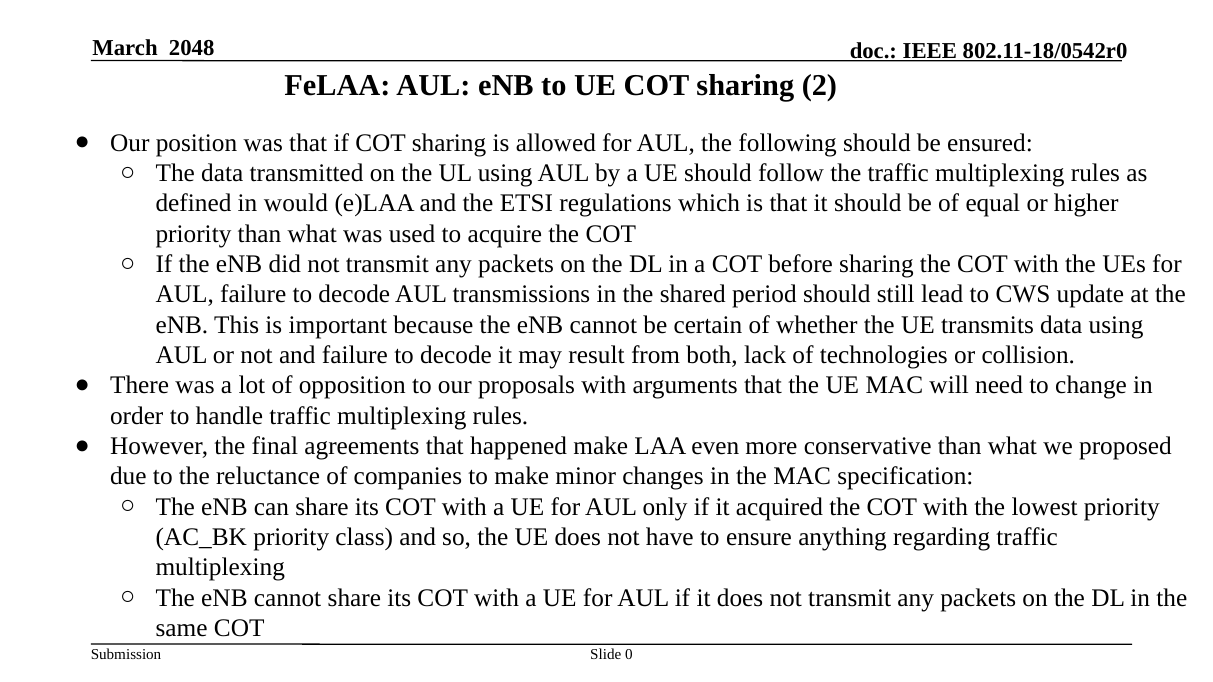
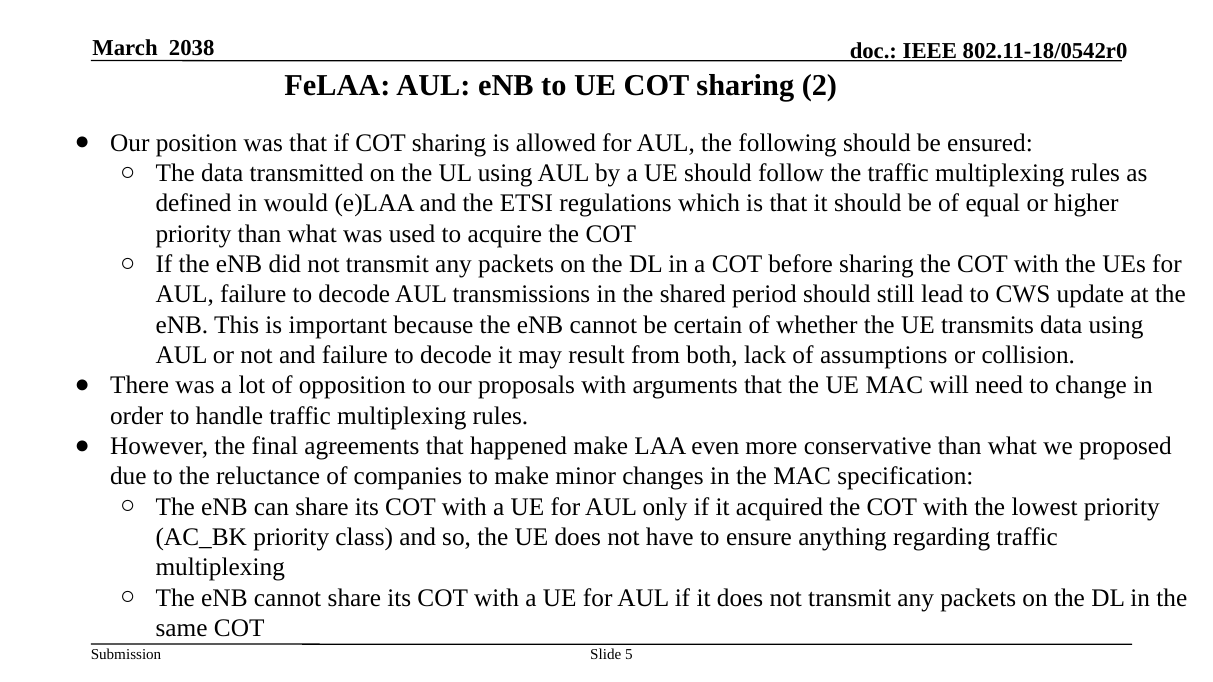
2048: 2048 -> 2038 (192, 48)
technologies: technologies -> assumptions (884, 355)
0: 0 -> 5 (629, 654)
